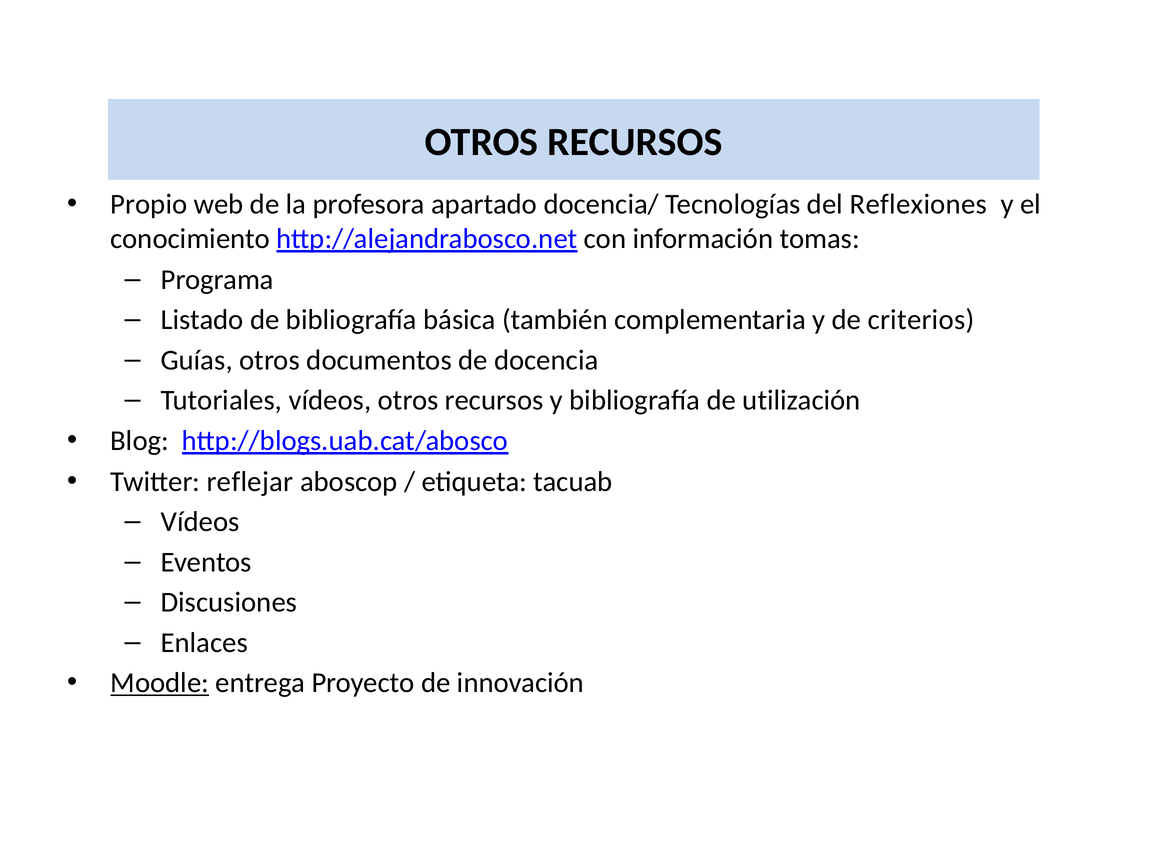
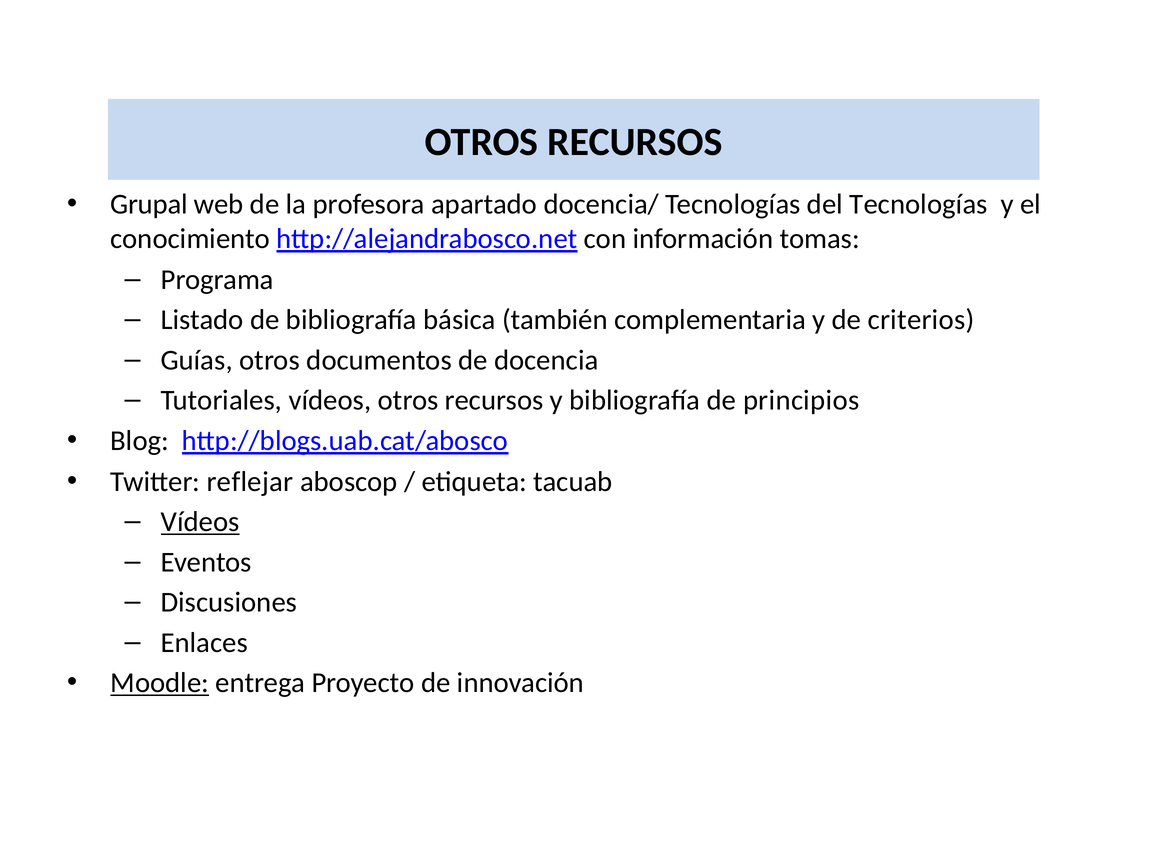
Propio: Propio -> Grupal (149, 204)
del Reflexiones: Reflexiones -> Tecnologías (919, 204)
utilización: utilización -> principios (801, 401)
Vídeos underline: none -> present (200, 522)
